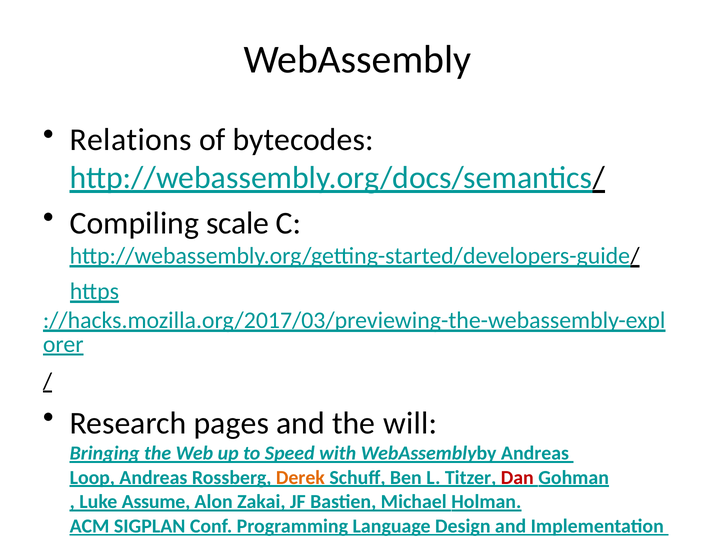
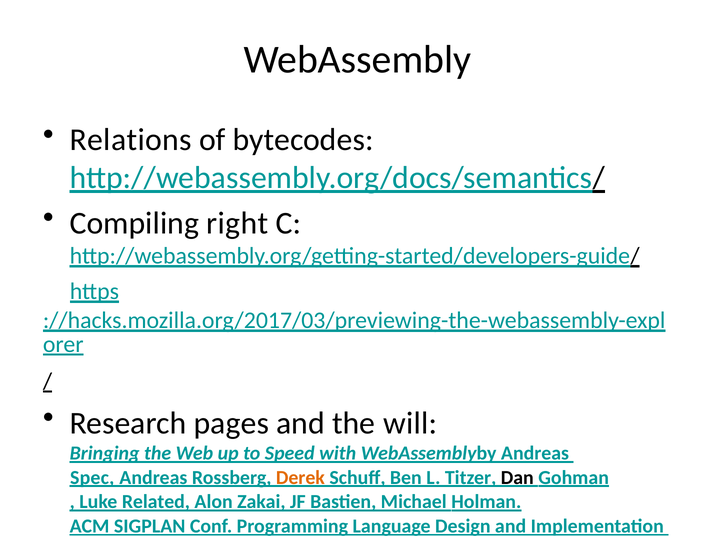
scale: scale -> right (237, 223)
Loop: Loop -> Spec (92, 478)
Dan colour: red -> black (517, 478)
Assume: Assume -> Related (156, 502)
